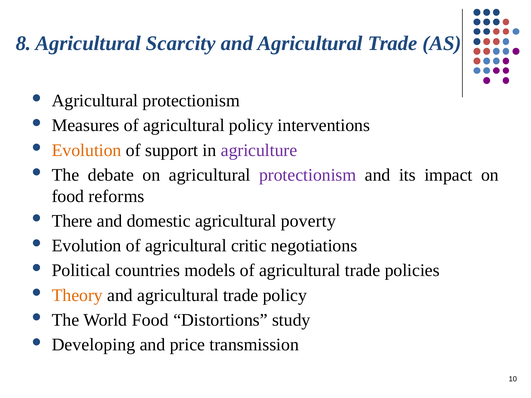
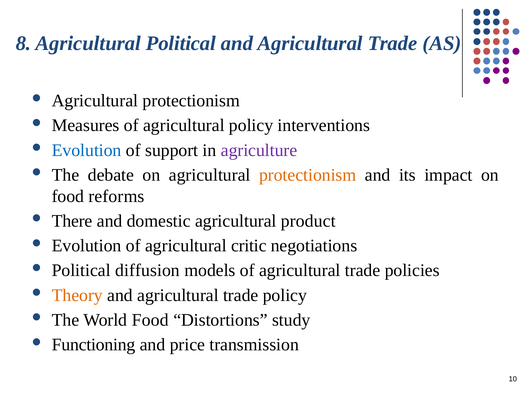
Agricultural Scarcity: Scarcity -> Political (181, 43)
Evolution colour: orange -> blue (87, 150)
protectionism colour: purple -> orange (308, 175)
poverty: poverty -> product (308, 221)
countries: countries -> diffusion (147, 271)
Developing: Developing -> Functioning (94, 345)
